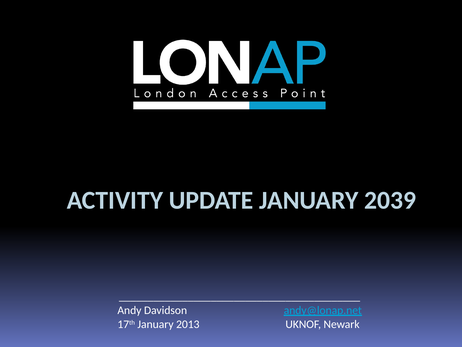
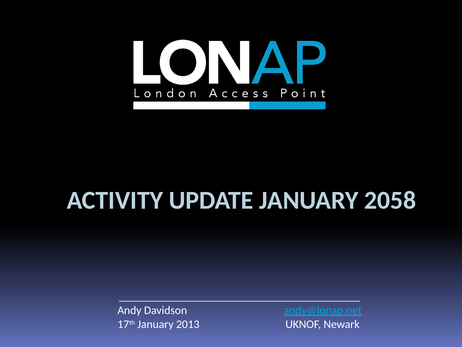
2039: 2039 -> 2058 (390, 200)
